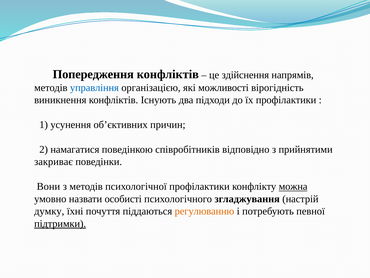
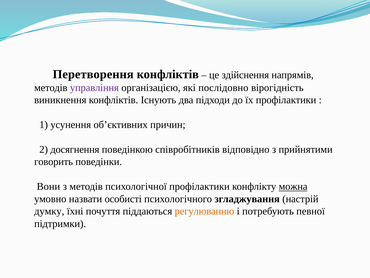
Попередження: Попередження -> Перетворення (93, 74)
управління colour: blue -> purple (94, 88)
можливості: можливості -> послідовно (223, 88)
намагатися: намагатися -> досягнення (75, 149)
закриває: закриває -> говорить (54, 162)
підтримки underline: present -> none (60, 223)
